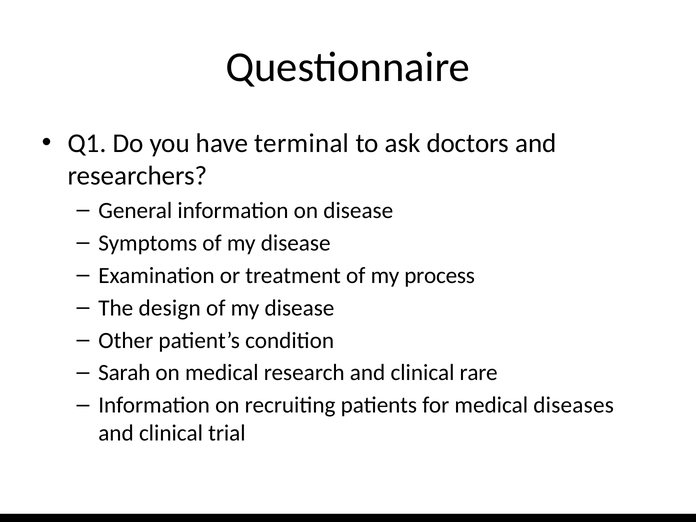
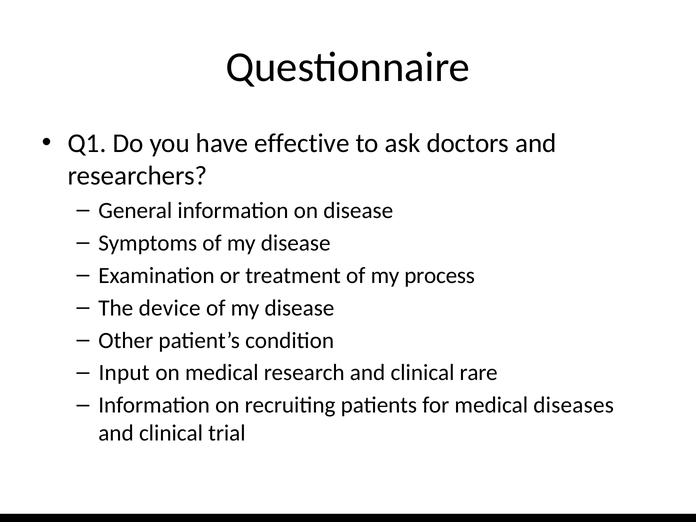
terminal: terminal -> effective (302, 143)
design: design -> device (170, 308)
Sarah: Sarah -> Input (124, 373)
